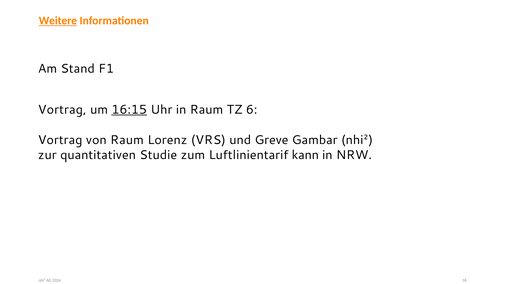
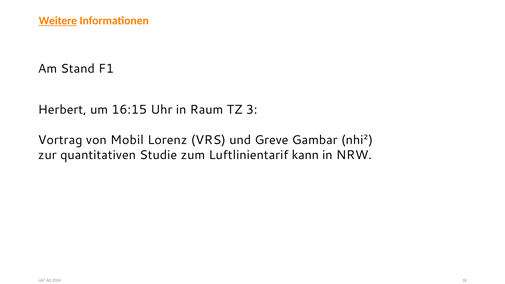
Vortrag: Vortrag -> Herbert (62, 110)
16:15 underline: present -> none (129, 110)
6: 6 -> 3 (252, 110)
von Raum: Raum -> Mobil (127, 140)
